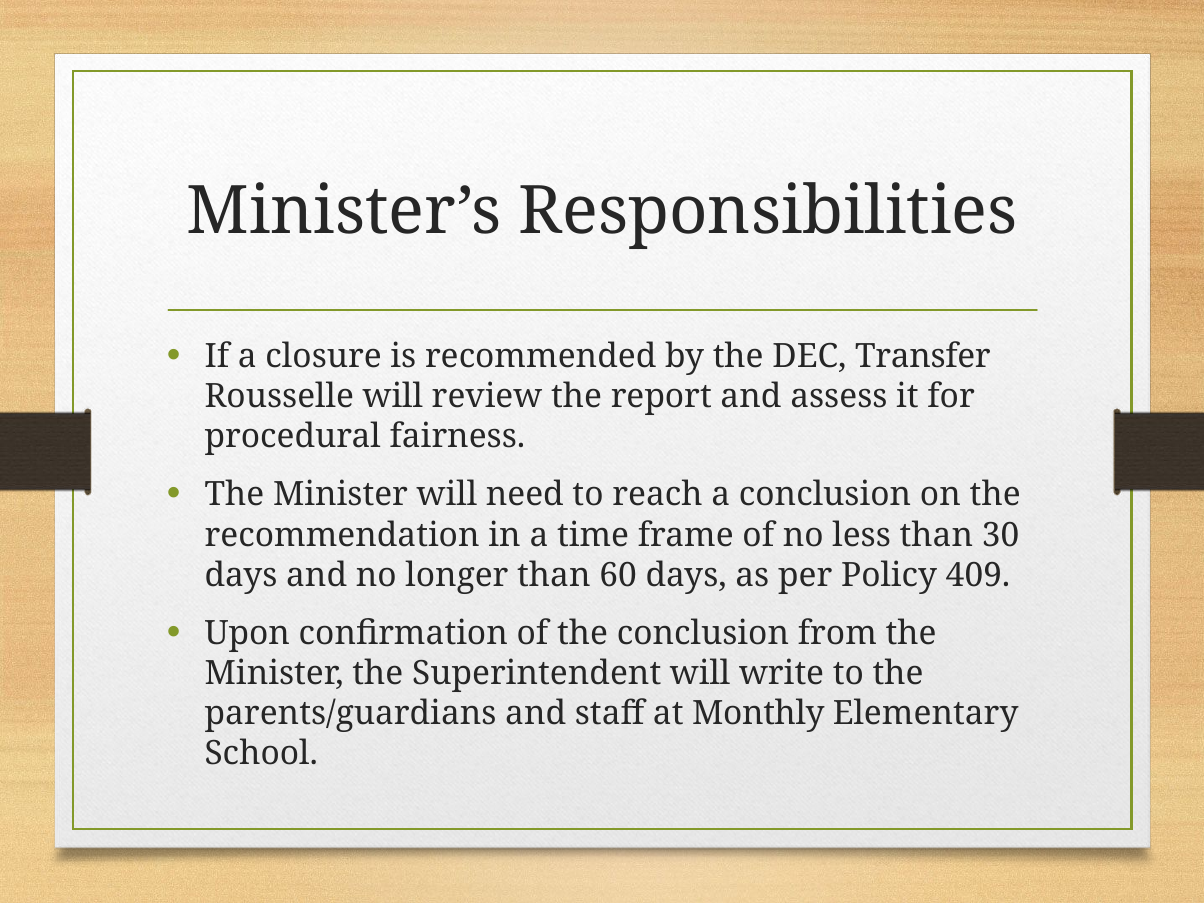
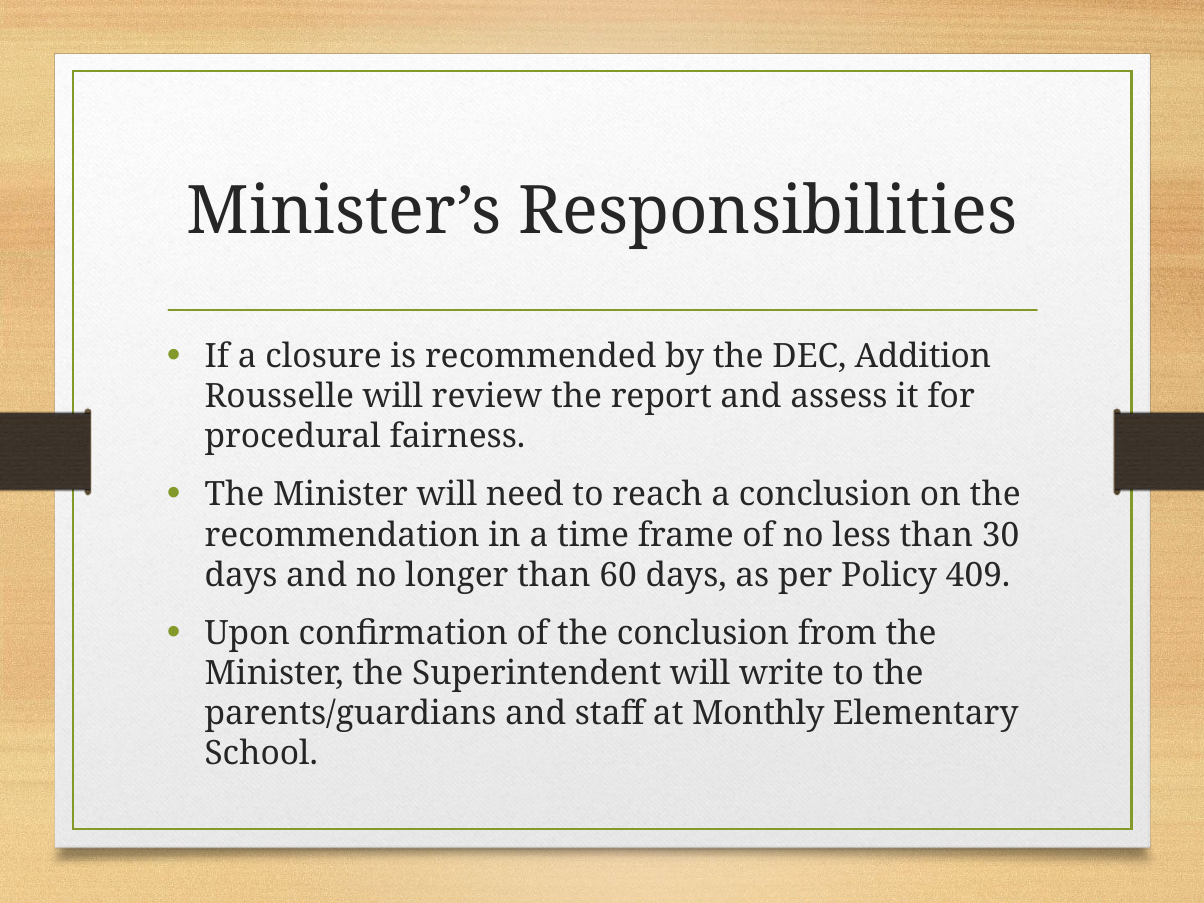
Transfer: Transfer -> Addition (923, 356)
